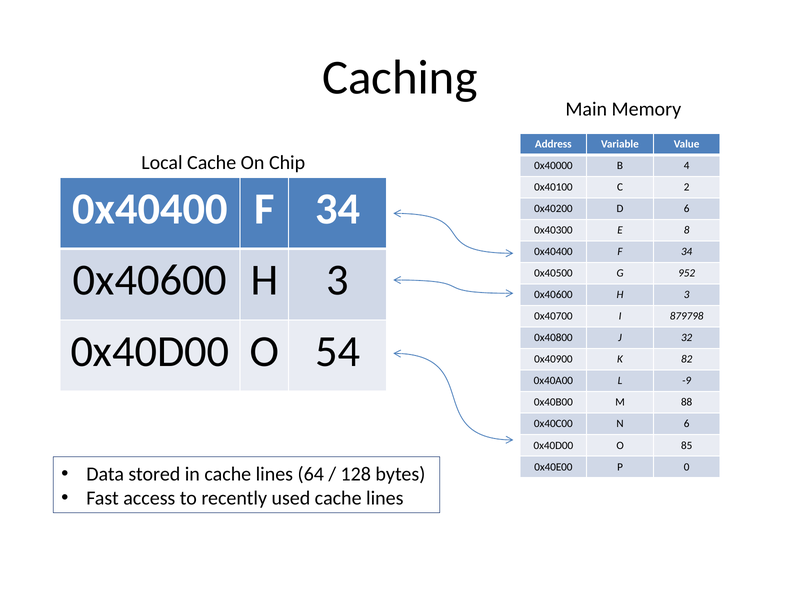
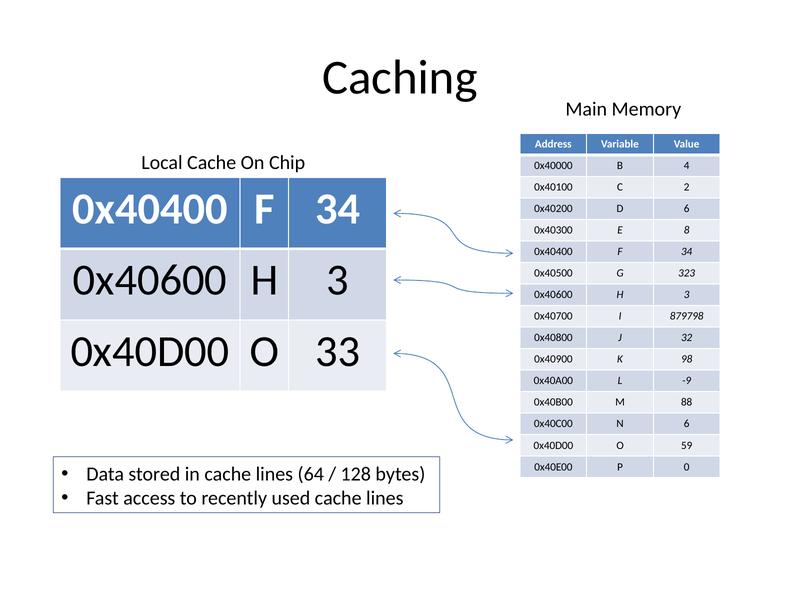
952: 952 -> 323 (687, 273)
54: 54 -> 33 (338, 351)
82: 82 -> 98 (687, 359)
85: 85 -> 59 (687, 445)
